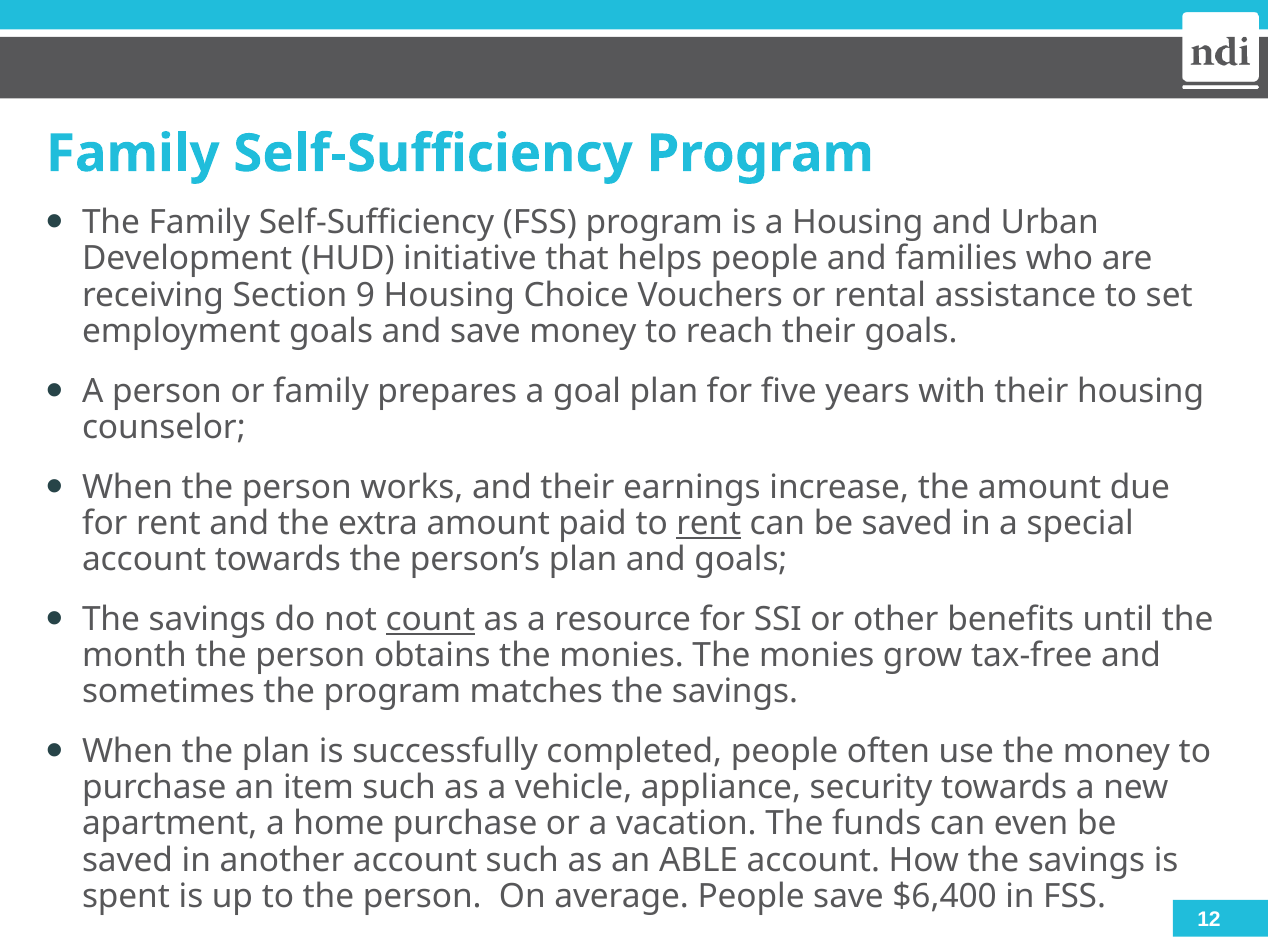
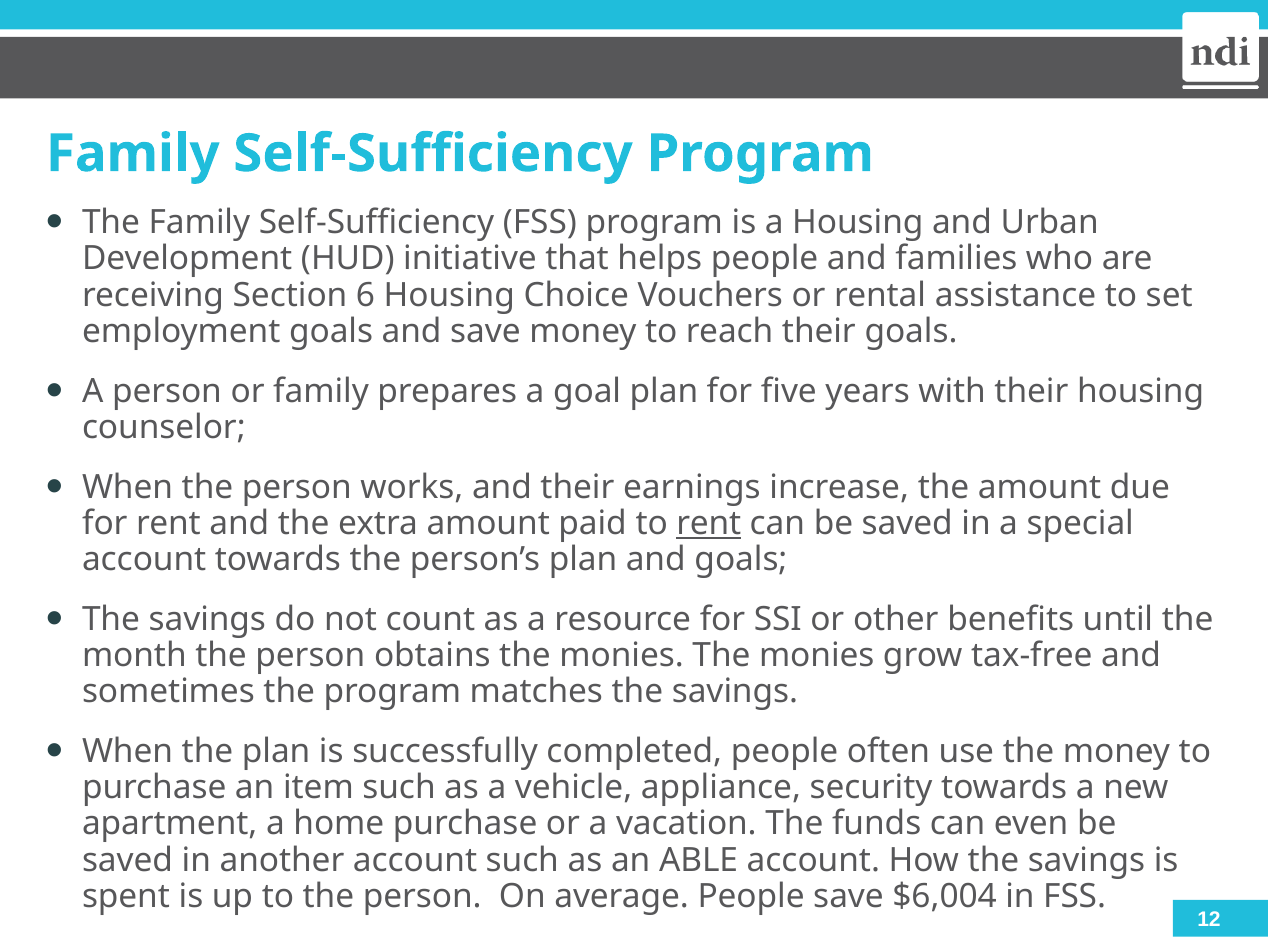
9: 9 -> 6 (366, 295)
count underline: present -> none (430, 619)
$6,400: $6,400 -> $6,004 (945, 896)
